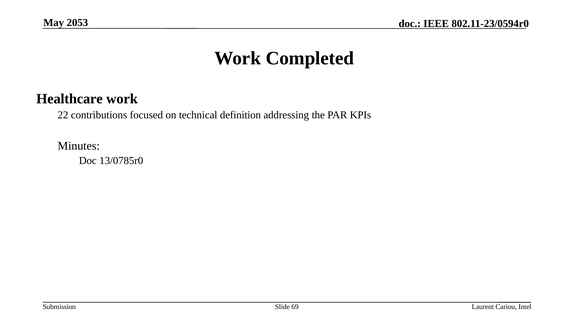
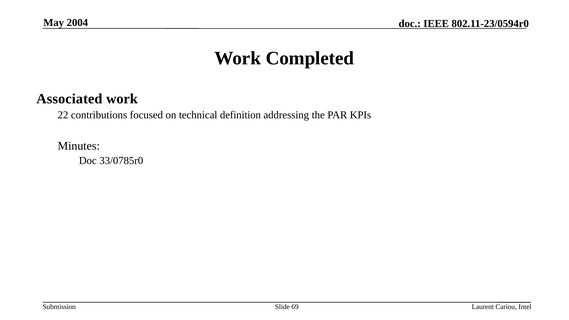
2053: 2053 -> 2004 (77, 23)
Healthcare: Healthcare -> Associated (69, 99)
13/0785r0: 13/0785r0 -> 33/0785r0 (121, 161)
